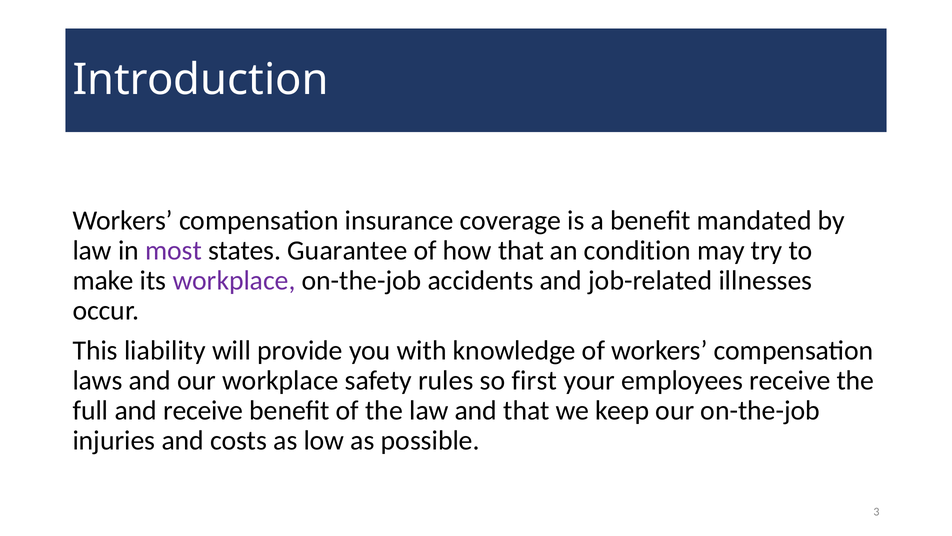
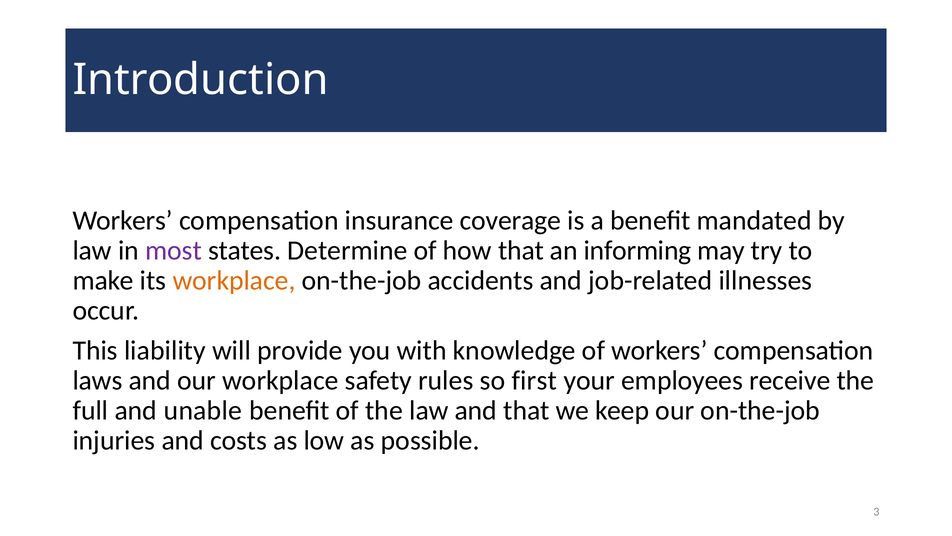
Guarantee: Guarantee -> Determine (347, 250)
condition: condition -> informing (638, 250)
workplace colour: purple -> orange (234, 280)
and receive: receive -> unable (203, 410)
